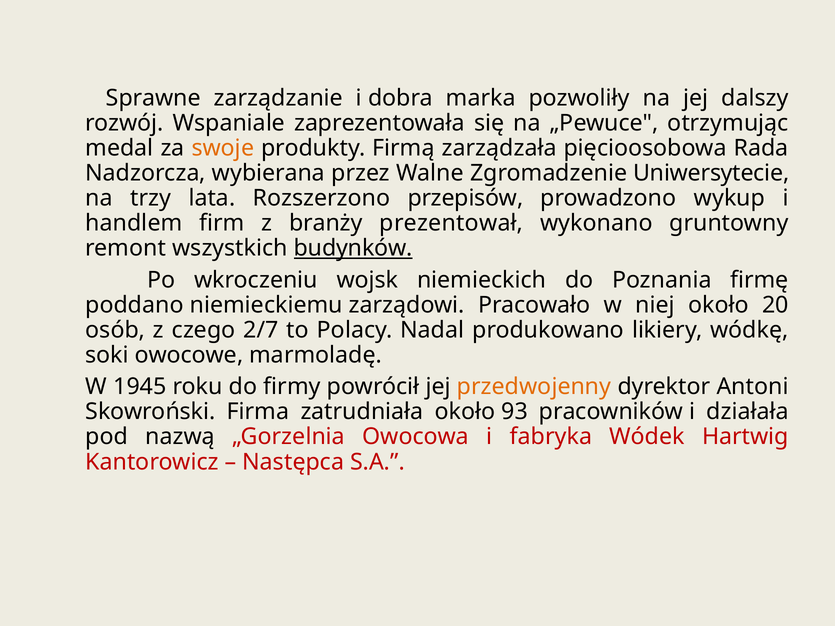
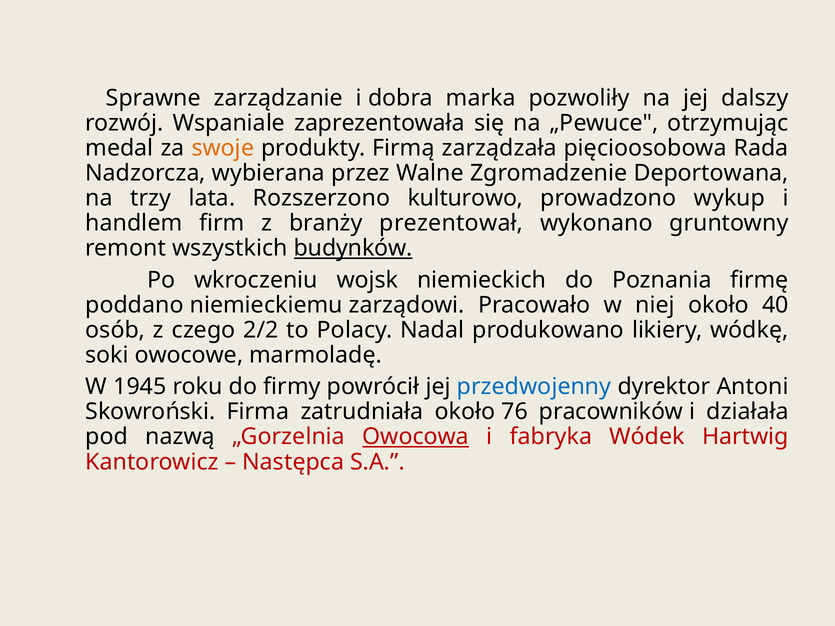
Uniwersytecie: Uniwersytecie -> Deportowana (711, 173)
przepisów: przepisów -> kulturowo (465, 198)
20: 20 -> 40 (775, 305)
2/7: 2/7 -> 2/2 (261, 330)
przedwojenny colour: orange -> blue (534, 387)
93: 93 -> 76 (515, 412)
Owocowa underline: none -> present (416, 437)
